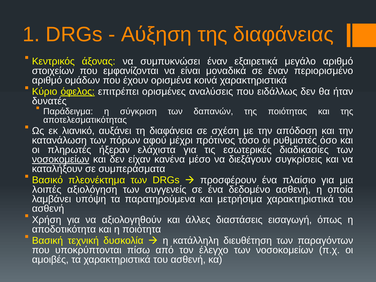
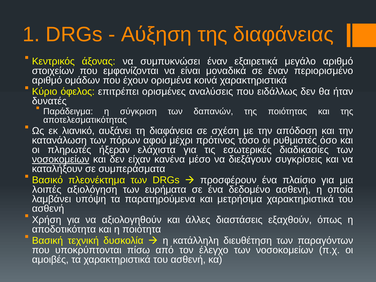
όφελος underline: present -> none (78, 92)
συγγενείς: συγγενείς -> ευρήματα (166, 190)
εισαγωγή: εισαγωγή -> εξαχθούν (290, 220)
